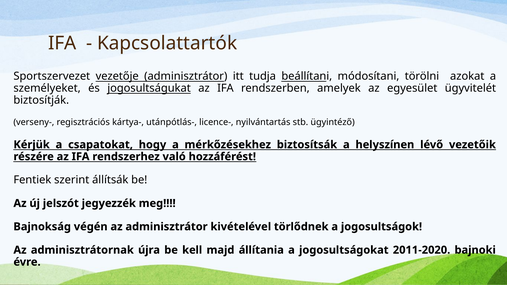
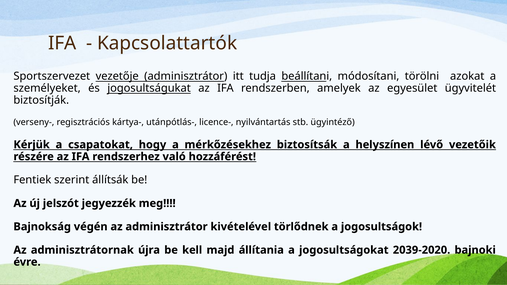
2011-2020: 2011-2020 -> 2039-2020 (422, 250)
